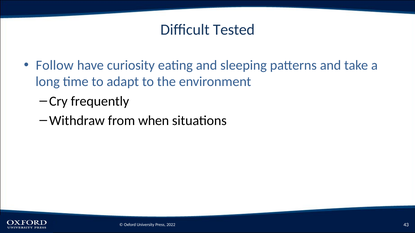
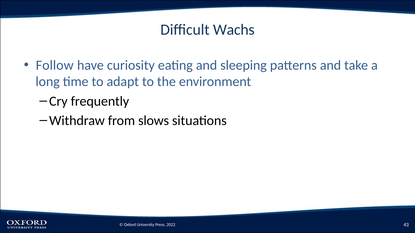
Tested: Tested -> Wachs (234, 30)
when: when -> slows (154, 121)
